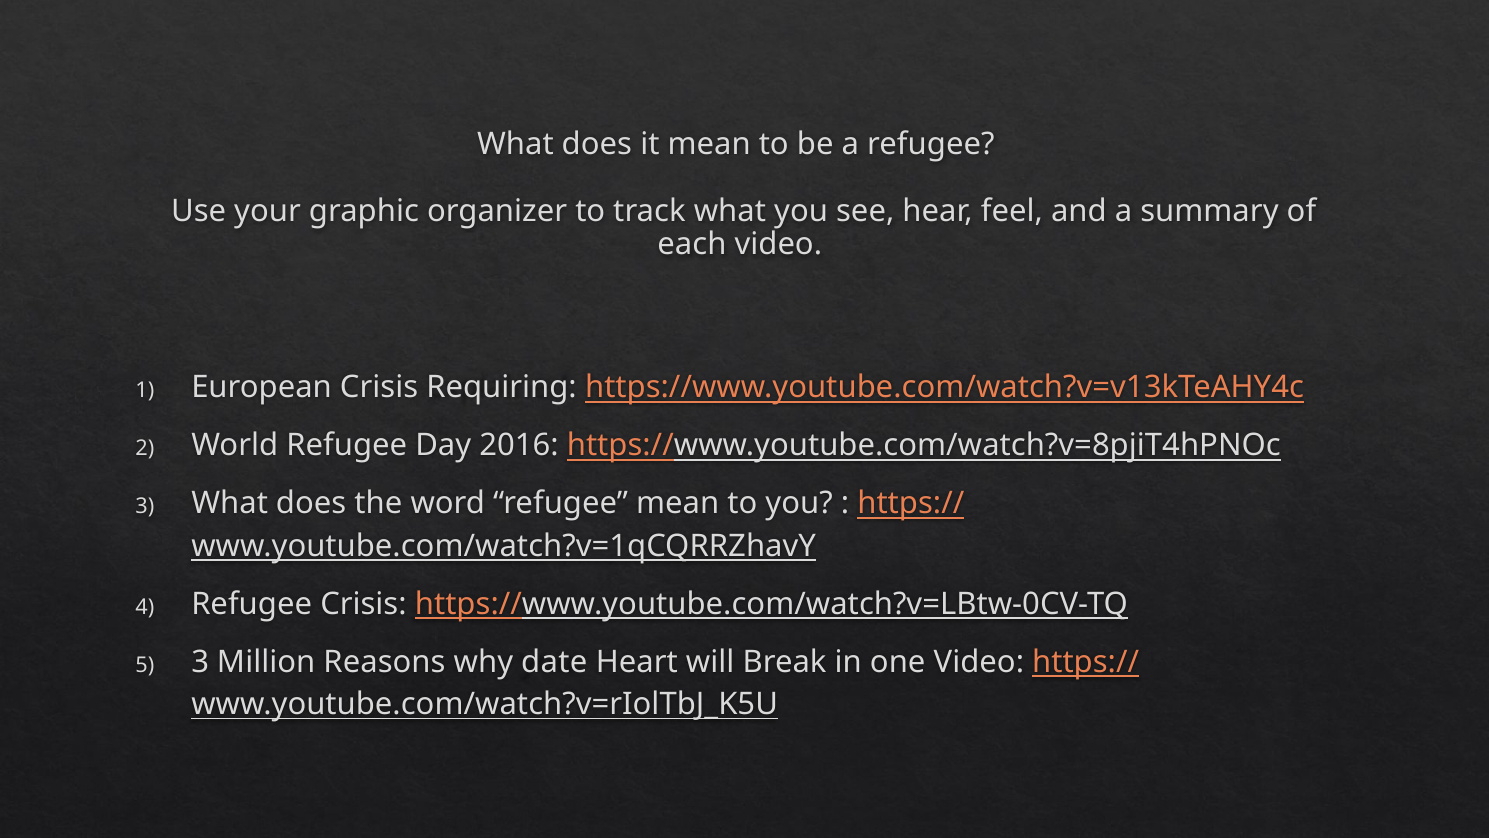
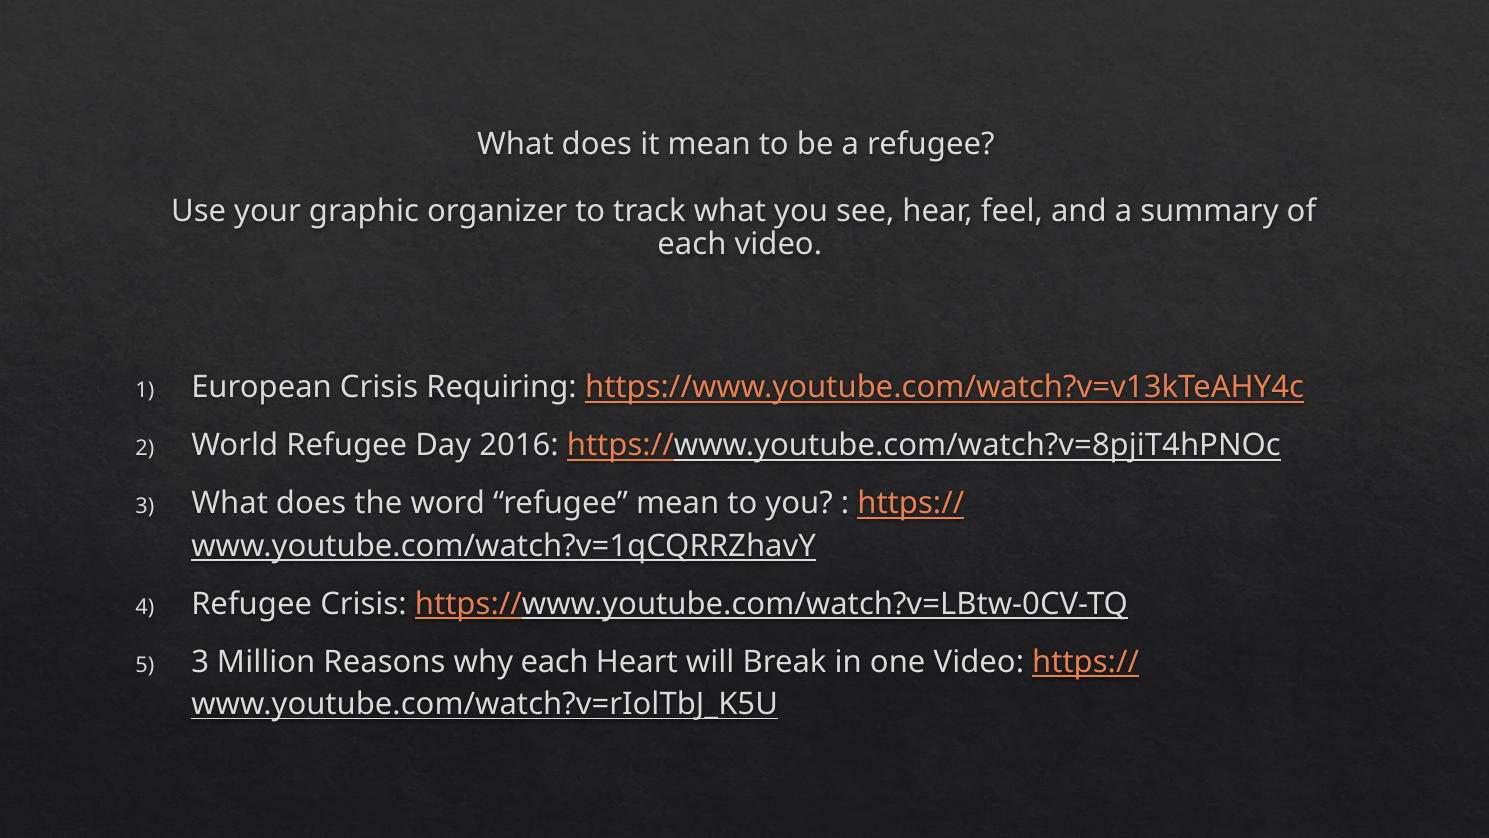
why date: date -> each (555, 662)
